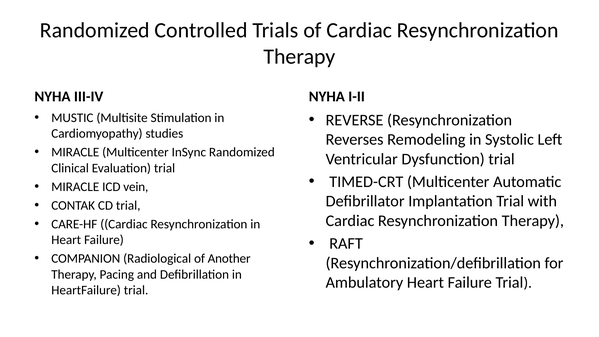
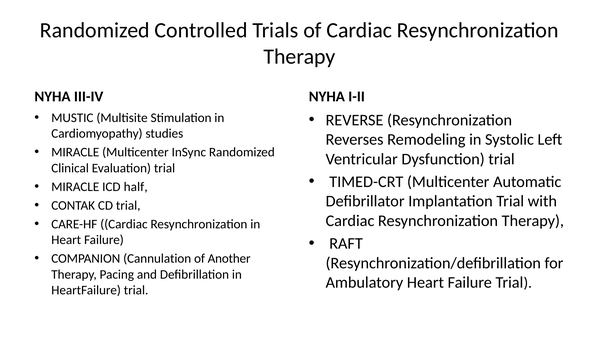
vein: vein -> half (136, 187)
Radiological: Radiological -> Cannulation (157, 259)
